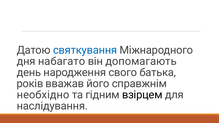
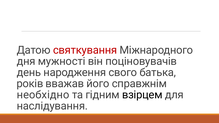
святкування colour: blue -> red (85, 50)
набагато: набагато -> мужності (62, 61)
допомагають: допомагають -> поціновувачів (141, 61)
